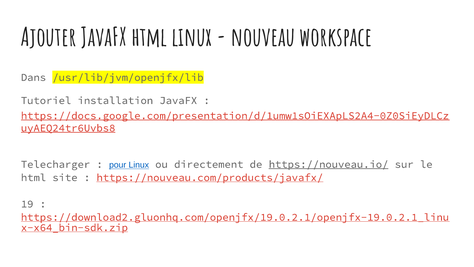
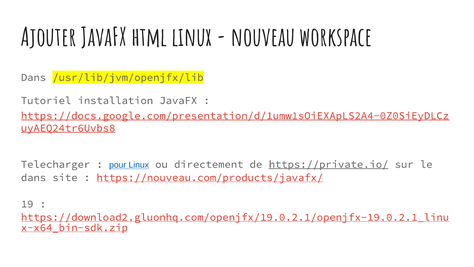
https://nouveau.io/: https://nouveau.io/ -> https://private.io/ (329, 164)
html: html -> dans (33, 177)
